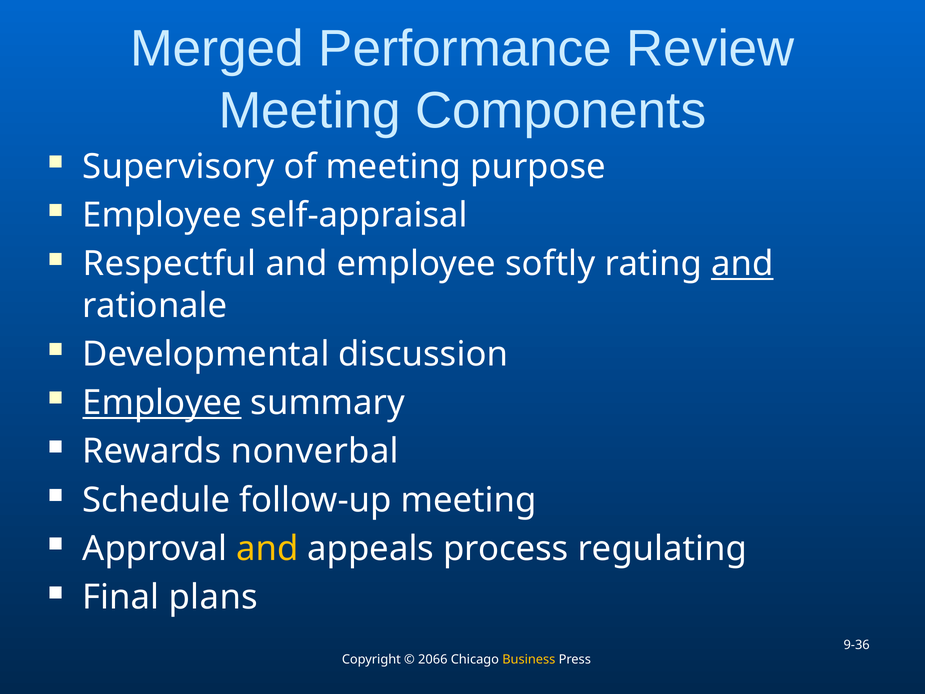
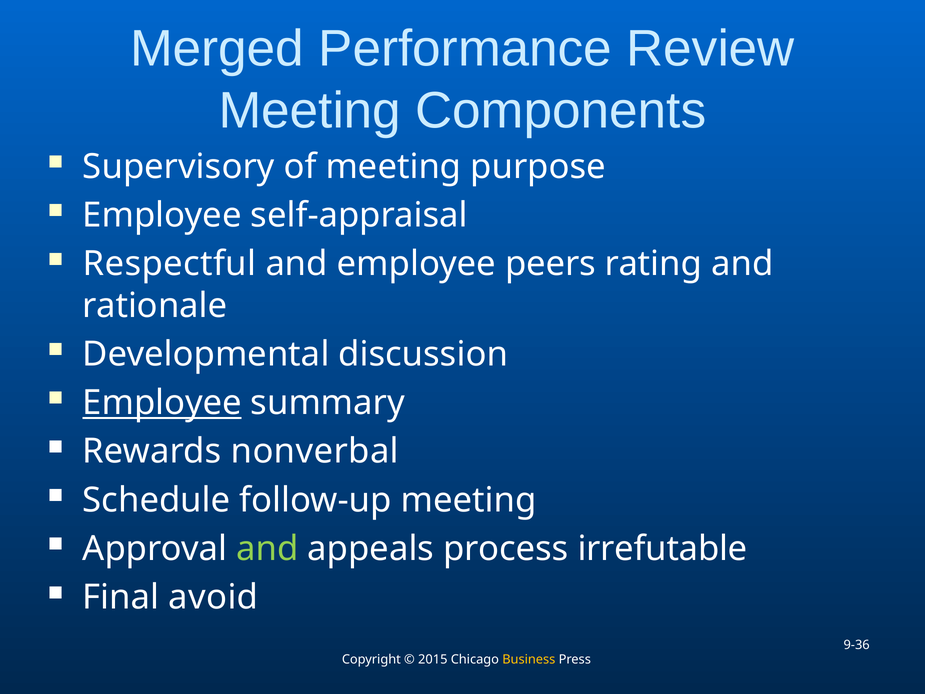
softly: softly -> peers (550, 264)
and underline: present -> none (742, 264)
and colour: yellow -> light green (267, 549)
regulating: regulating -> irrefutable (662, 549)
plans: plans -> avoid (213, 597)
2066: 2066 -> 2015 (433, 659)
